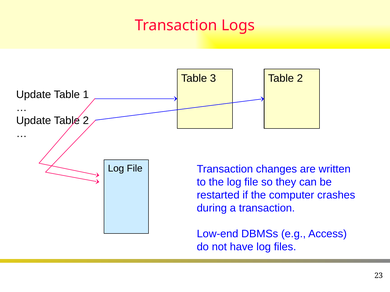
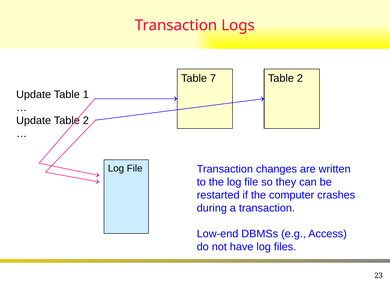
3: 3 -> 7 (213, 78)
